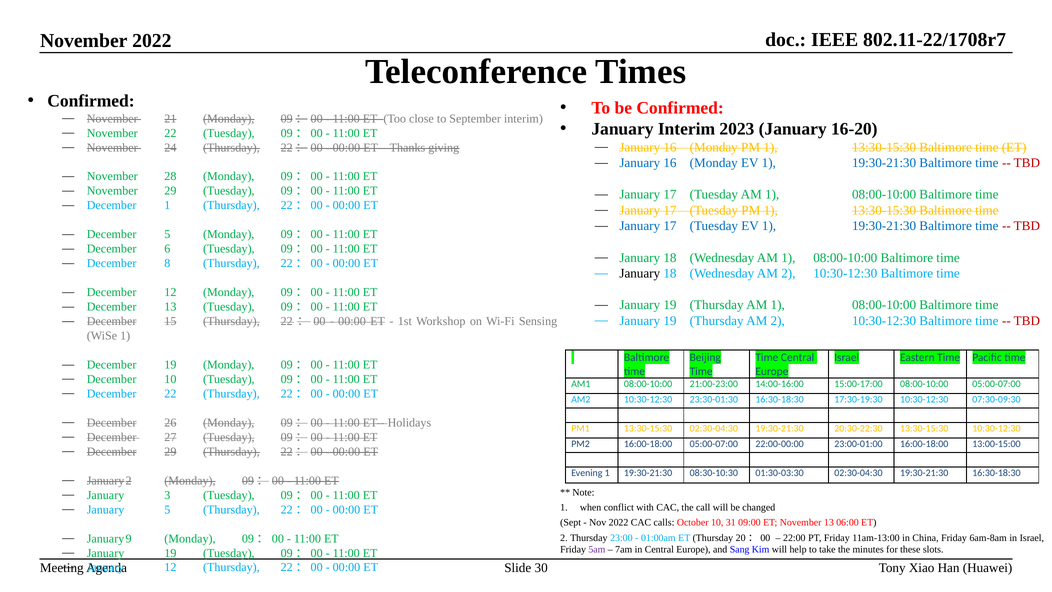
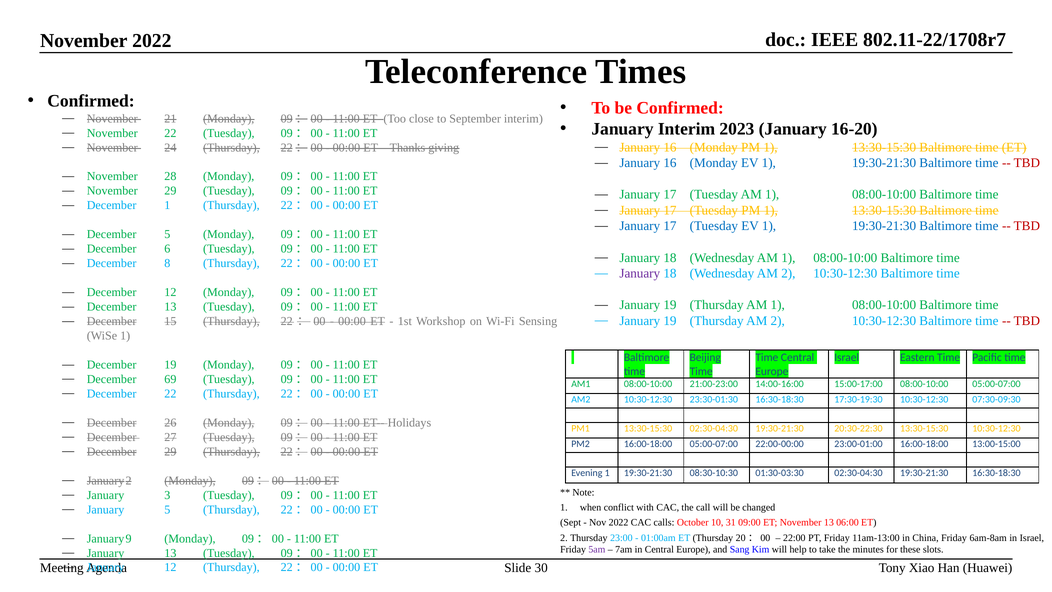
January colour: black -> purple (640, 273)
December 10: 10 -> 69 (170, 379)
19: 19 -> 13 (170, 553)
